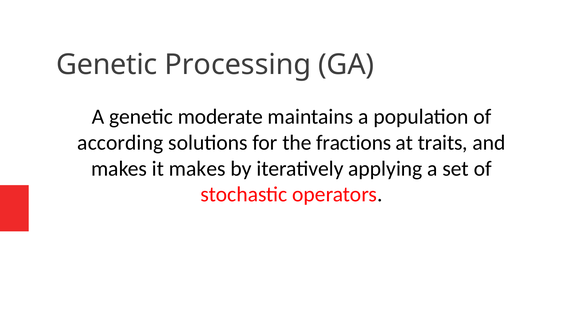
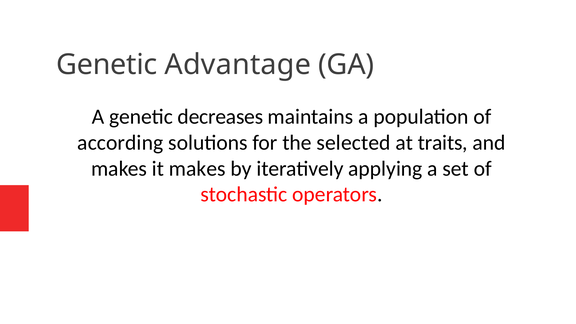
Processing: Processing -> Advantage (238, 65)
moderate: moderate -> decreases (220, 117)
fractions: fractions -> selected (354, 143)
